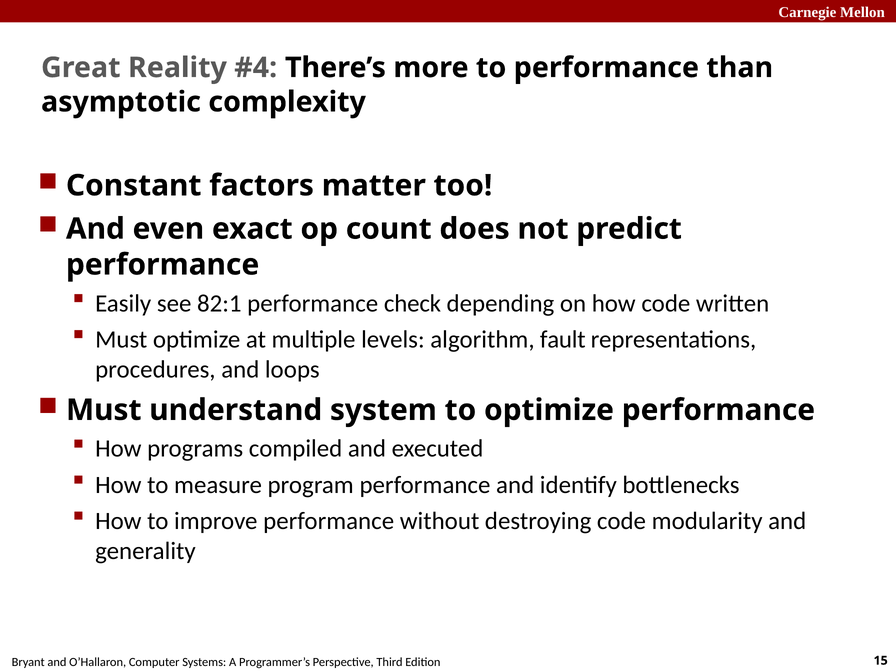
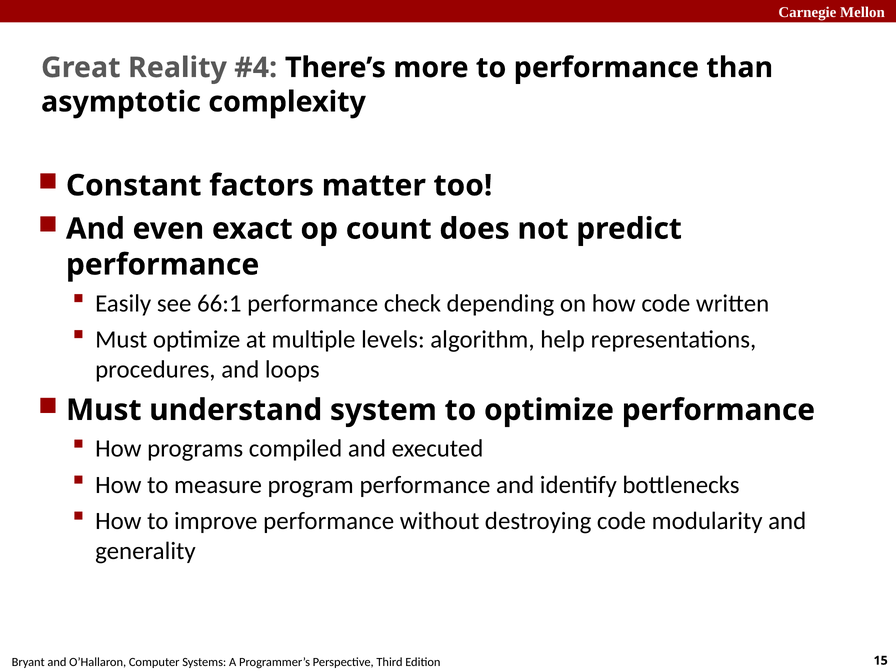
82:1: 82:1 -> 66:1 (219, 303)
fault: fault -> help (563, 339)
